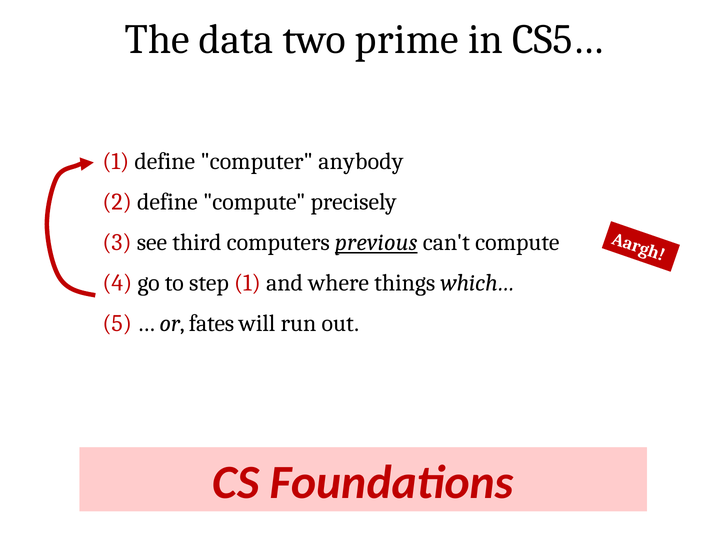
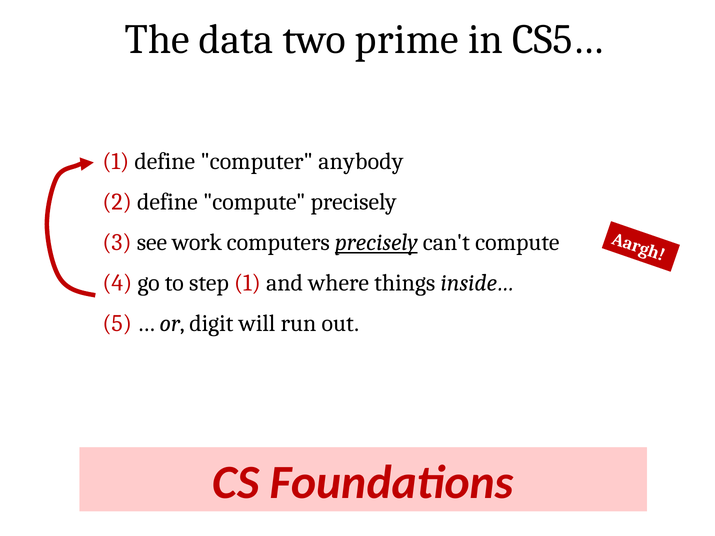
third: third -> work (197, 243)
computers previous: previous -> precisely (376, 243)
which…: which… -> inside… (477, 283)
fates: fates -> digit (211, 324)
